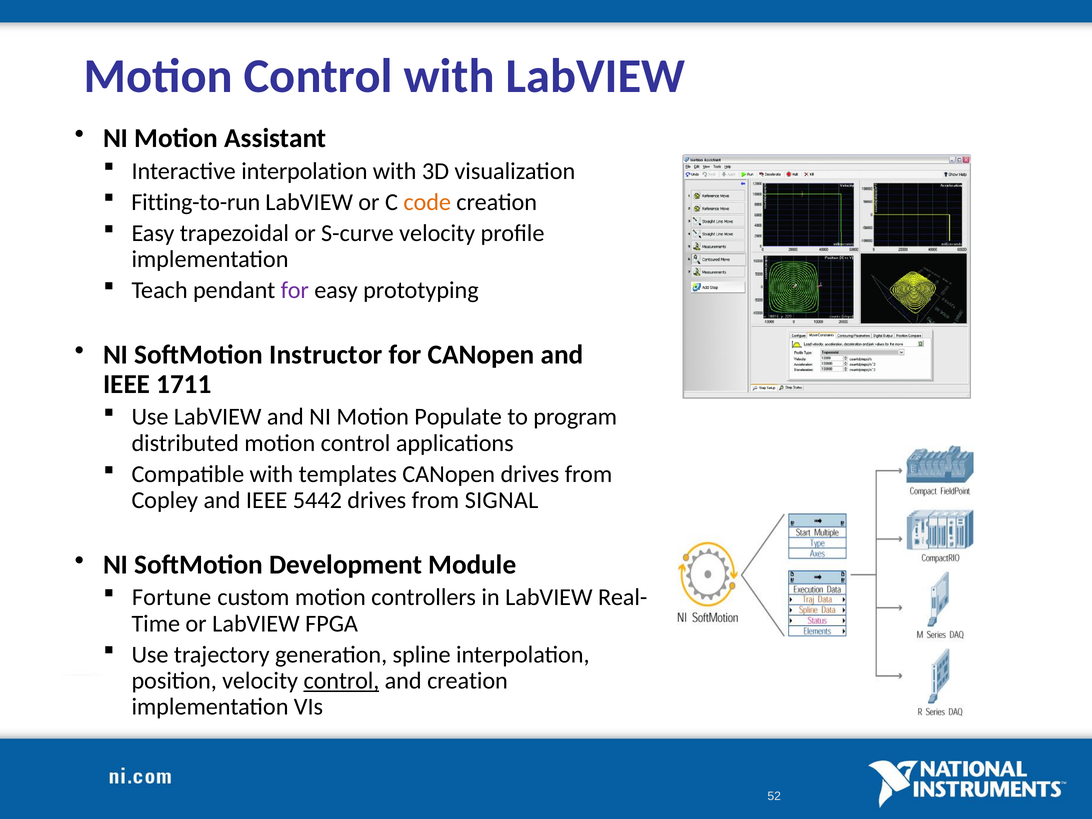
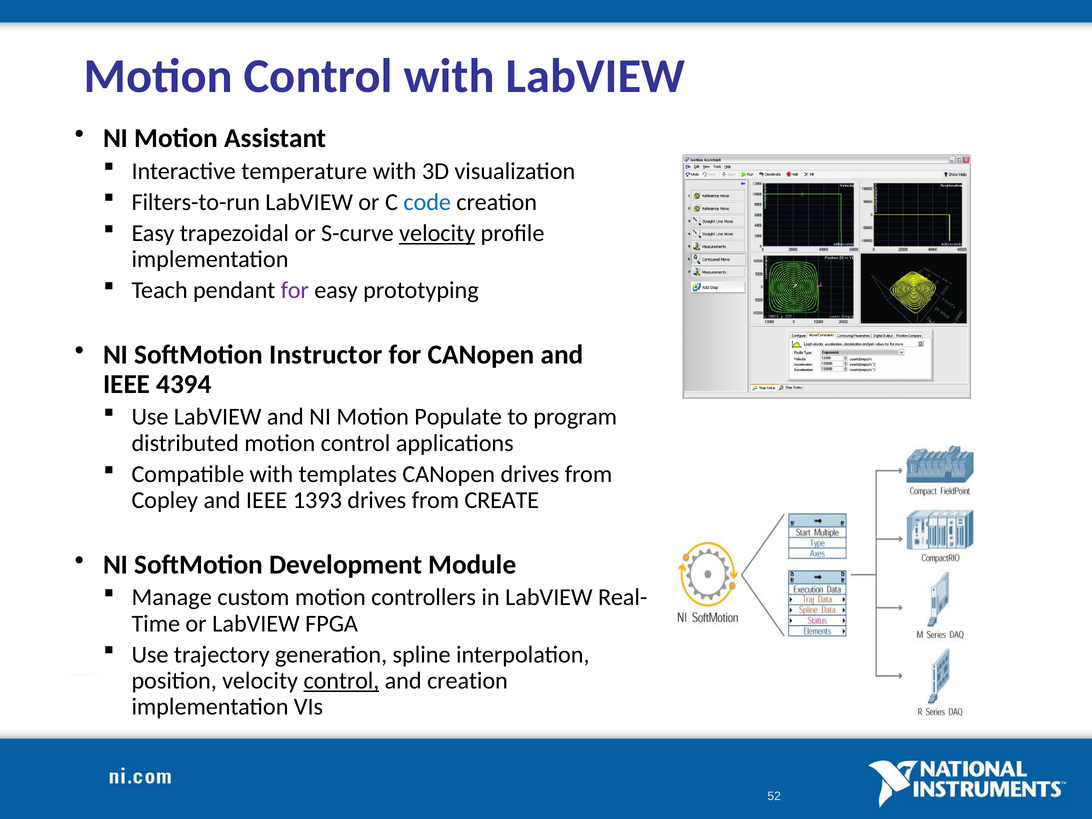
Interactive interpolation: interpolation -> temperature (304, 171)
Fitting-to-run: Fitting-to-run -> Filters-to-run (196, 202)
code colour: orange -> blue (427, 202)
velocity underline: none -> present (437, 233)
1711: 1711 -> 4394 (184, 384)
5442: 5442 -> 1393 (317, 500)
SIGNAL: SIGNAL -> CREATE (502, 500)
Fortune: Fortune -> Manage (172, 597)
